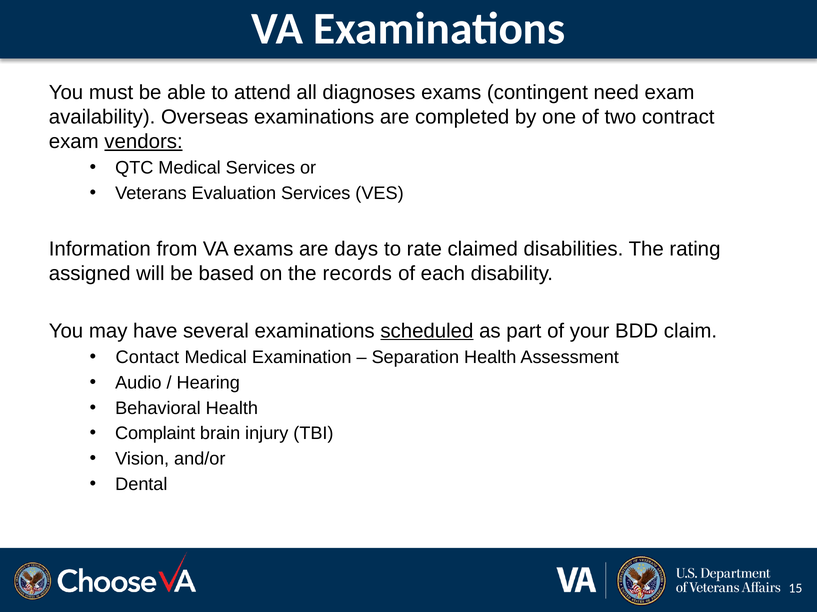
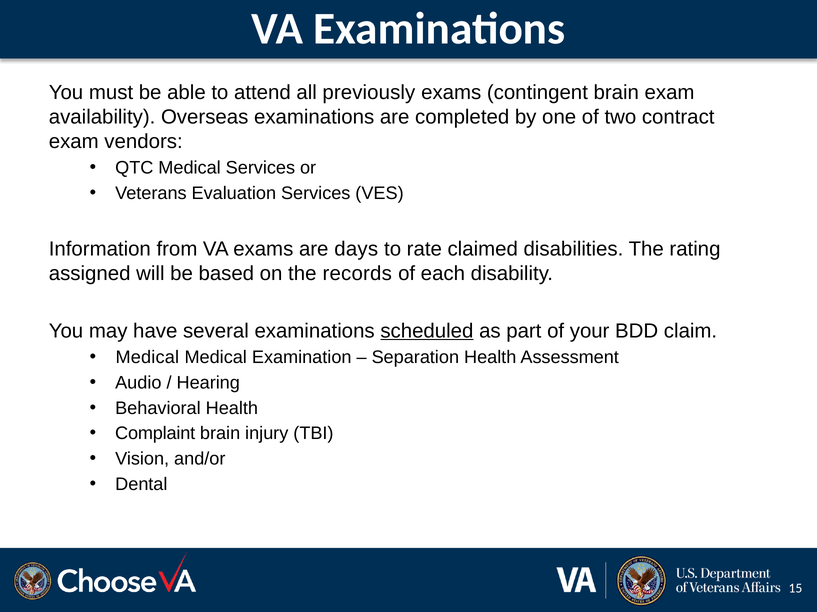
diagnoses: diagnoses -> previously (369, 93)
contingent need: need -> brain (616, 93)
vendors underline: present -> none (144, 142)
Contact: Contact -> Medical (147, 358)
